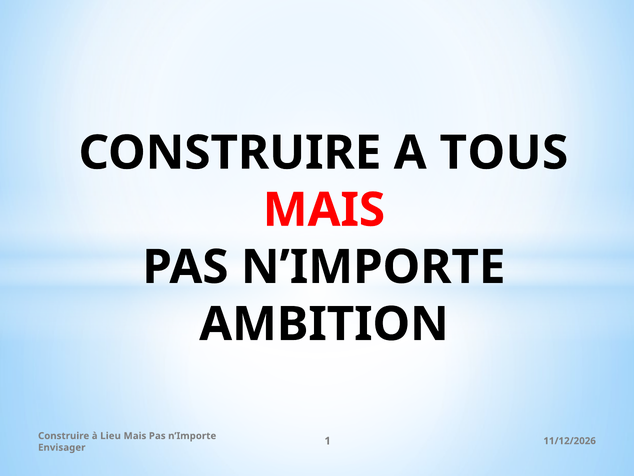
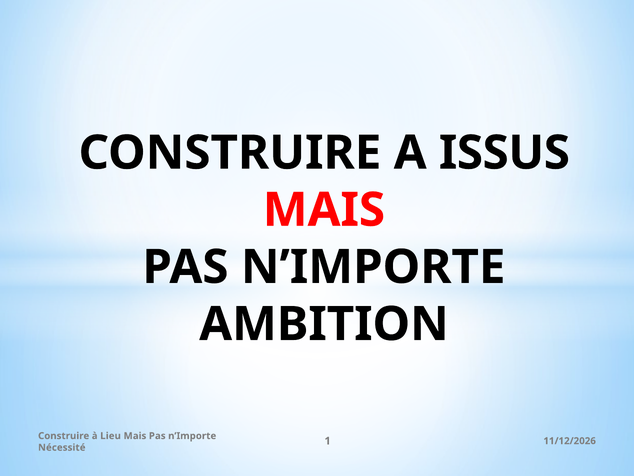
TOUS: TOUS -> ISSUS (504, 153)
Envisager: Envisager -> Nécessité (62, 447)
